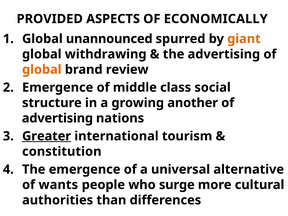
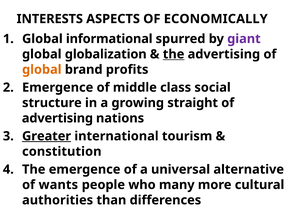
PROVIDED: PROVIDED -> INTERESTS (50, 19)
unannounced: unannounced -> informational (109, 39)
giant colour: orange -> purple (244, 39)
withdrawing: withdrawing -> globalization (106, 54)
the underline: none -> present (174, 54)
review: review -> profits (127, 70)
another: another -> straight (193, 103)
surge: surge -> many (177, 185)
